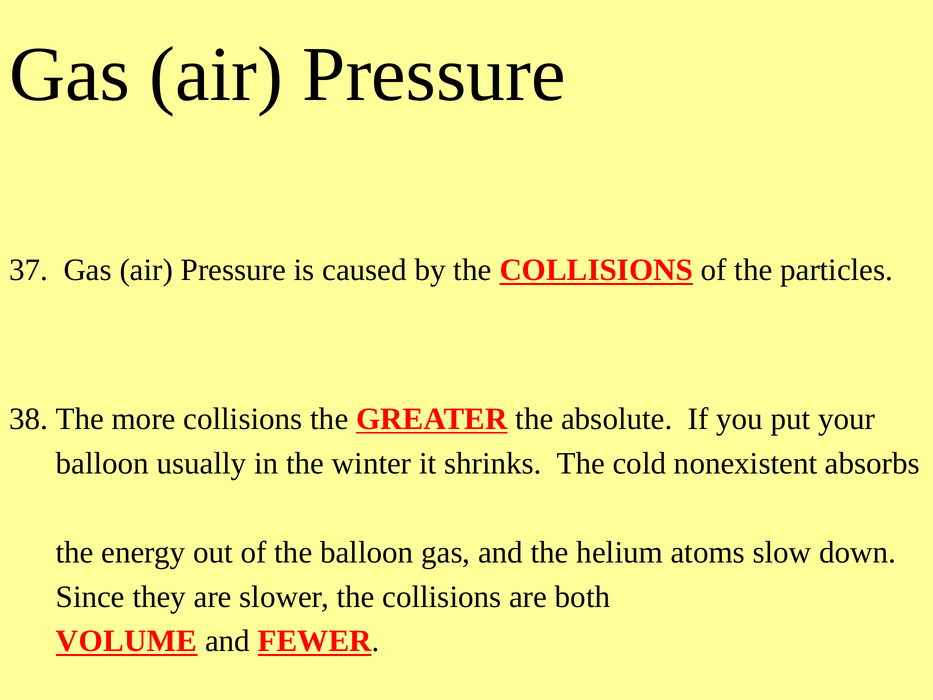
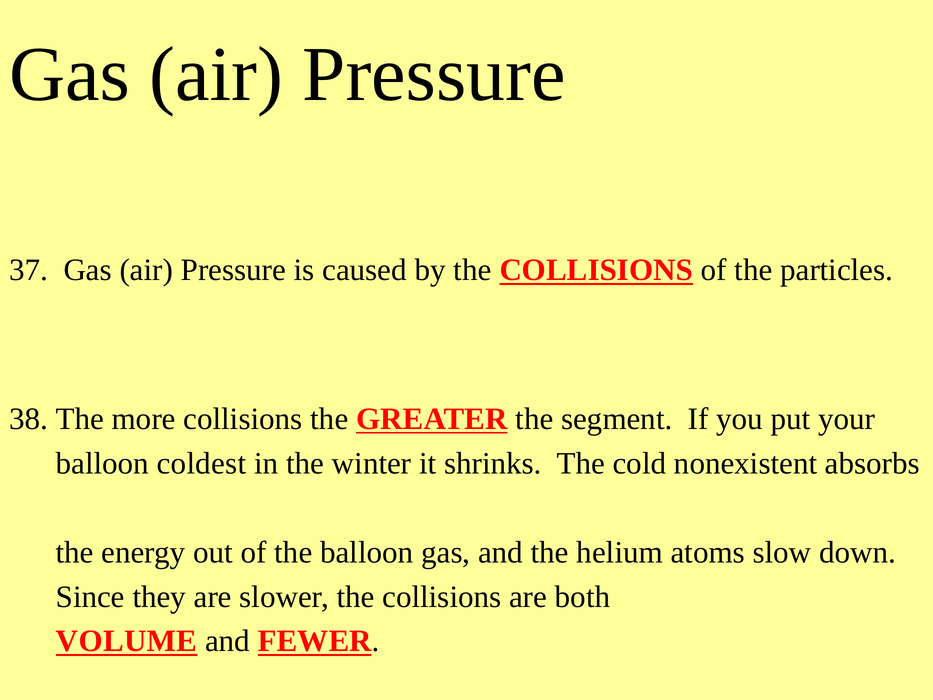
absolute: absolute -> segment (617, 419)
usually: usually -> coldest (201, 463)
